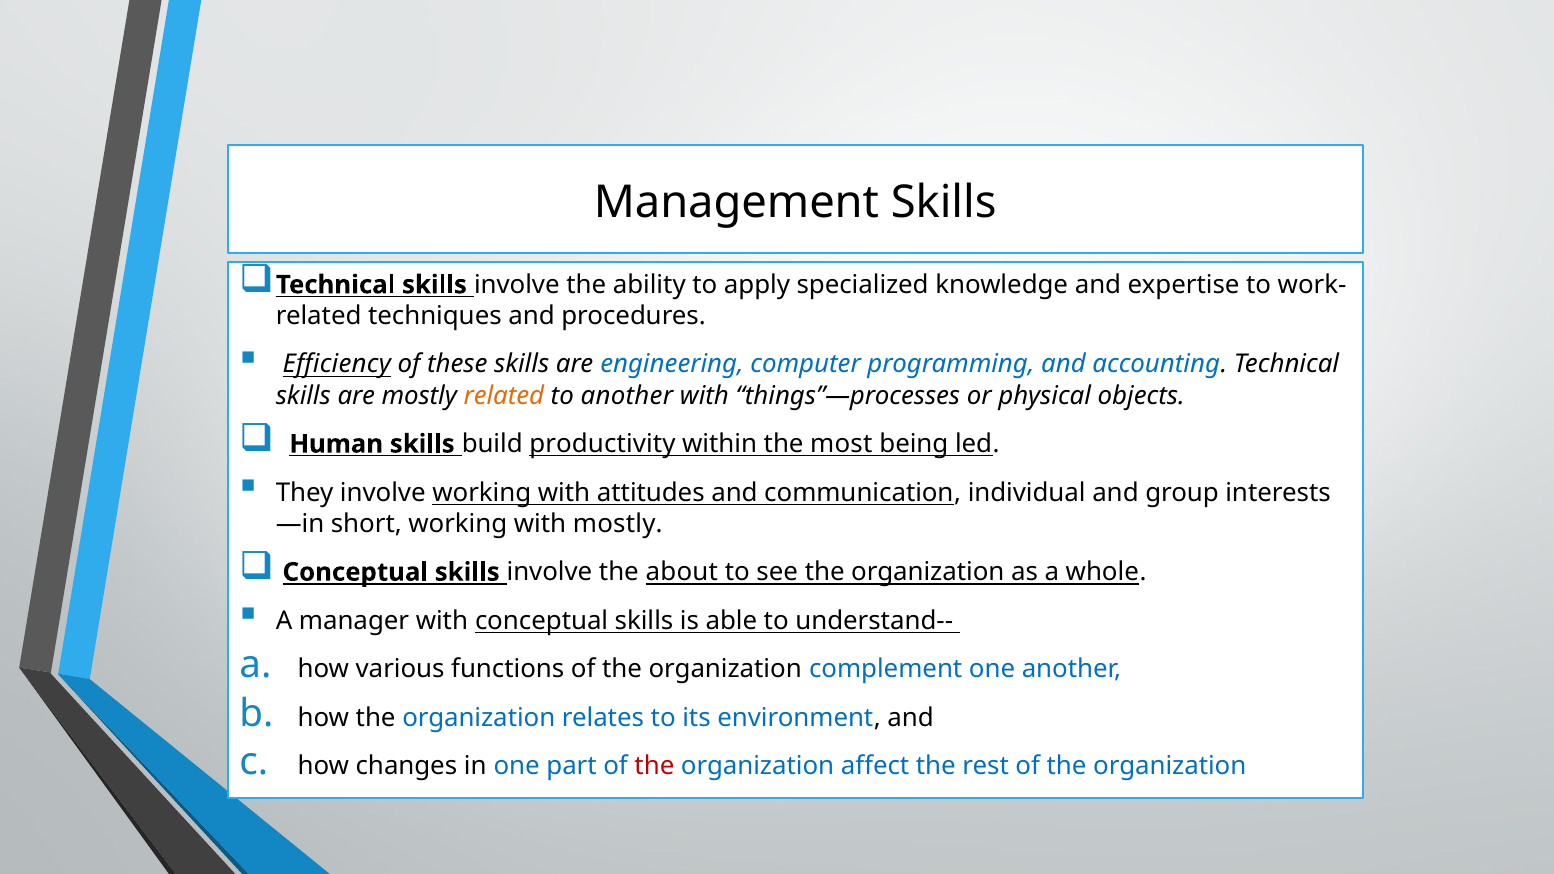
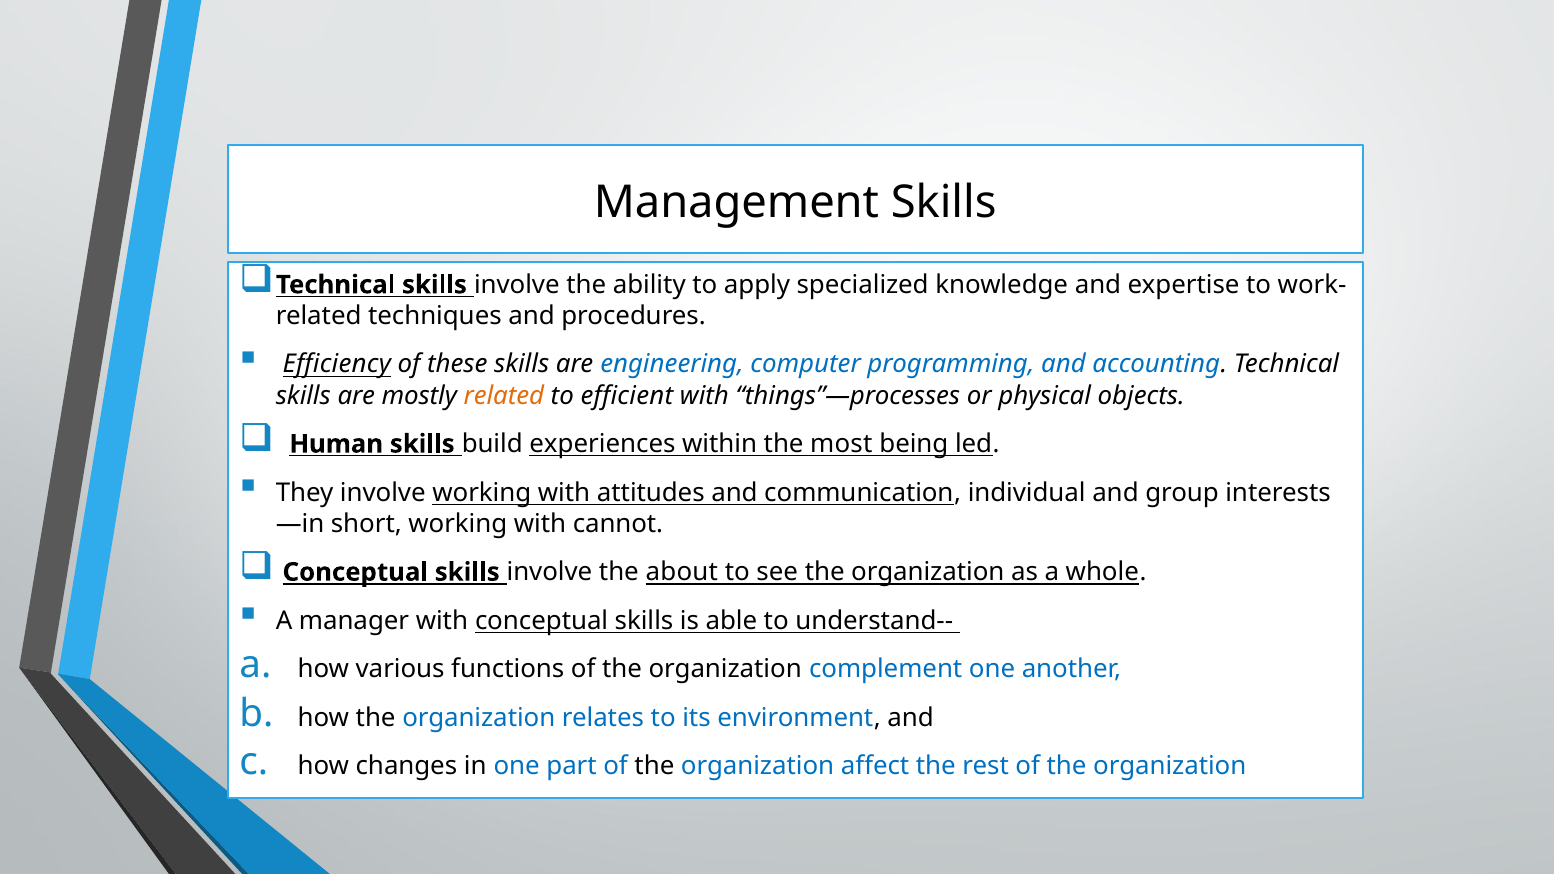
to another: another -> efficient (627, 396)
productivity: productivity -> experiences (602, 444)
with mostly: mostly -> cannot (618, 524)
the colour: red -> black (654, 766)
